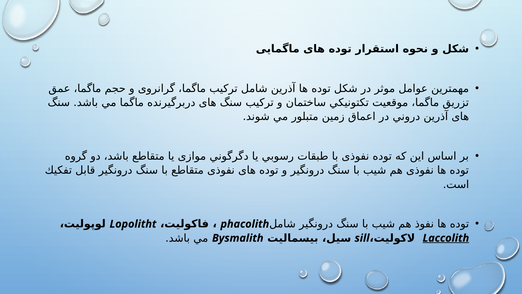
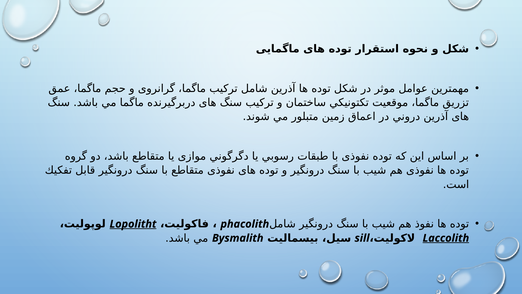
Lopolitht underline: none -> present (133, 224)
